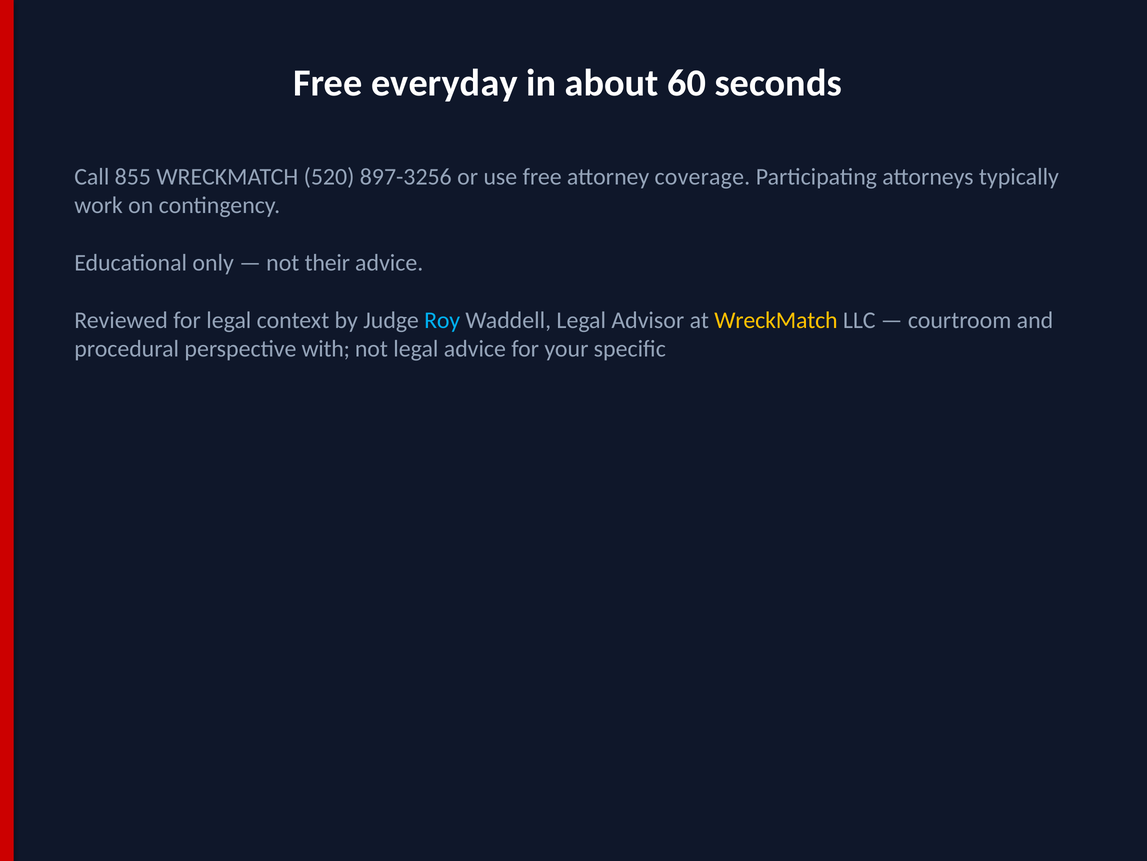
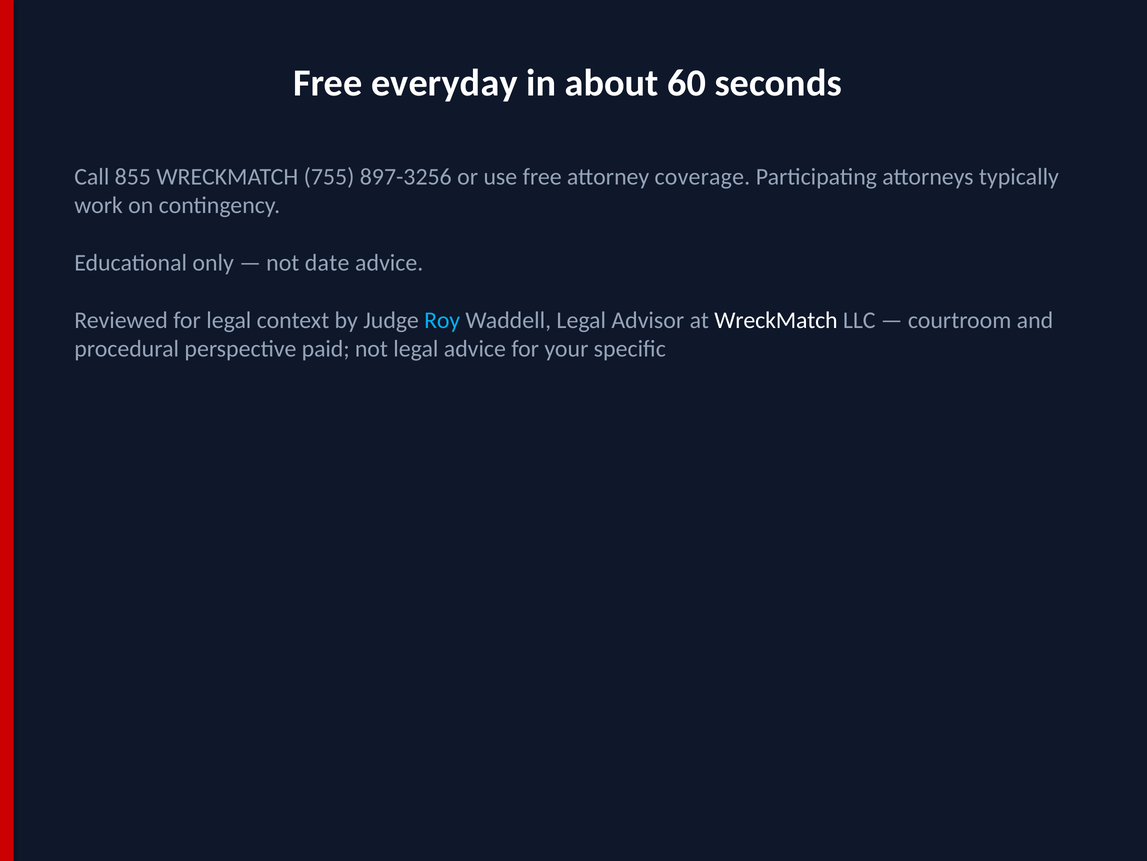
520: 520 -> 755 (329, 176)
their: their -> date (327, 263)
WreckMatch colour: yellow -> white (776, 320)
with: with -> paid (326, 349)
